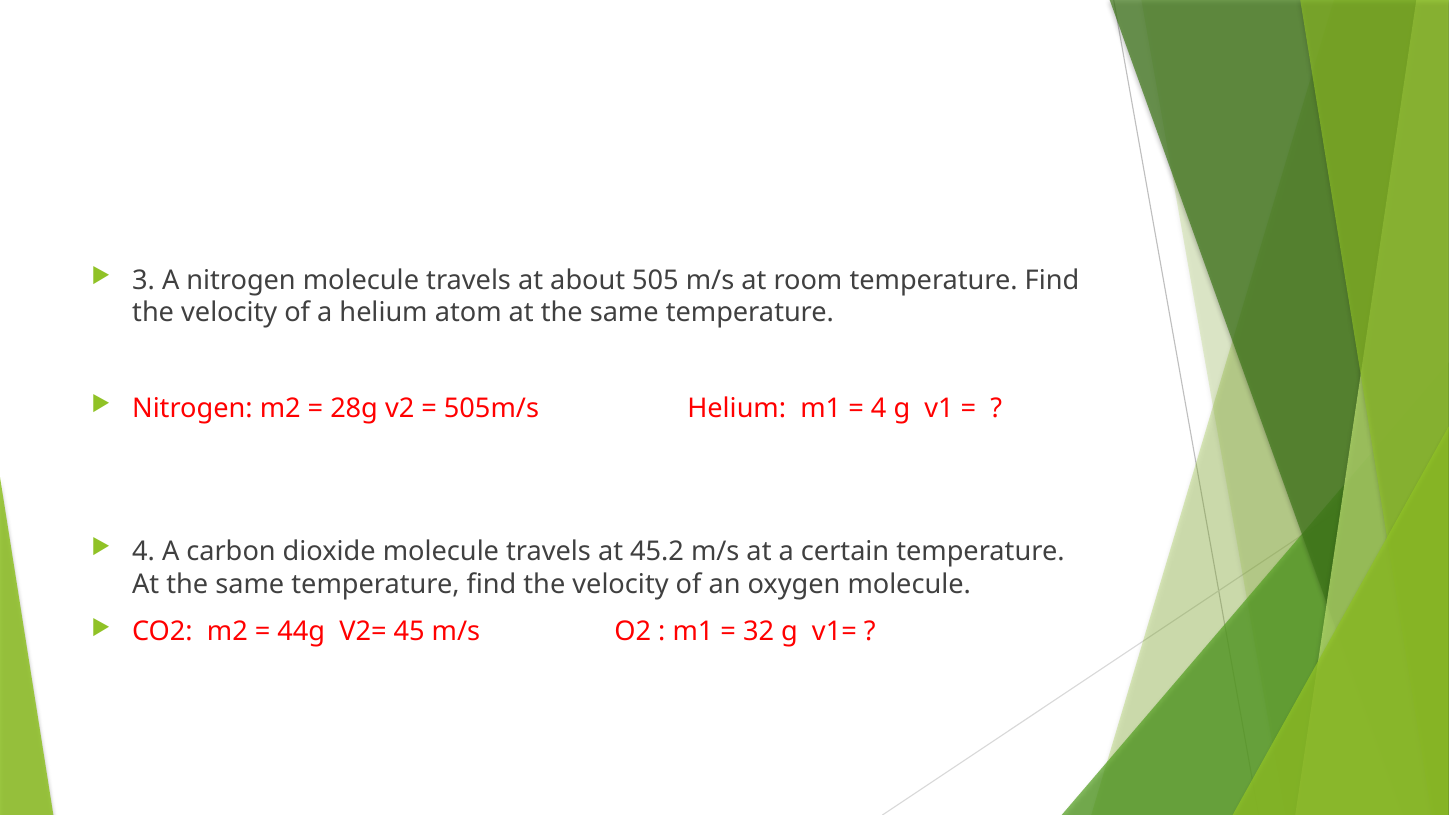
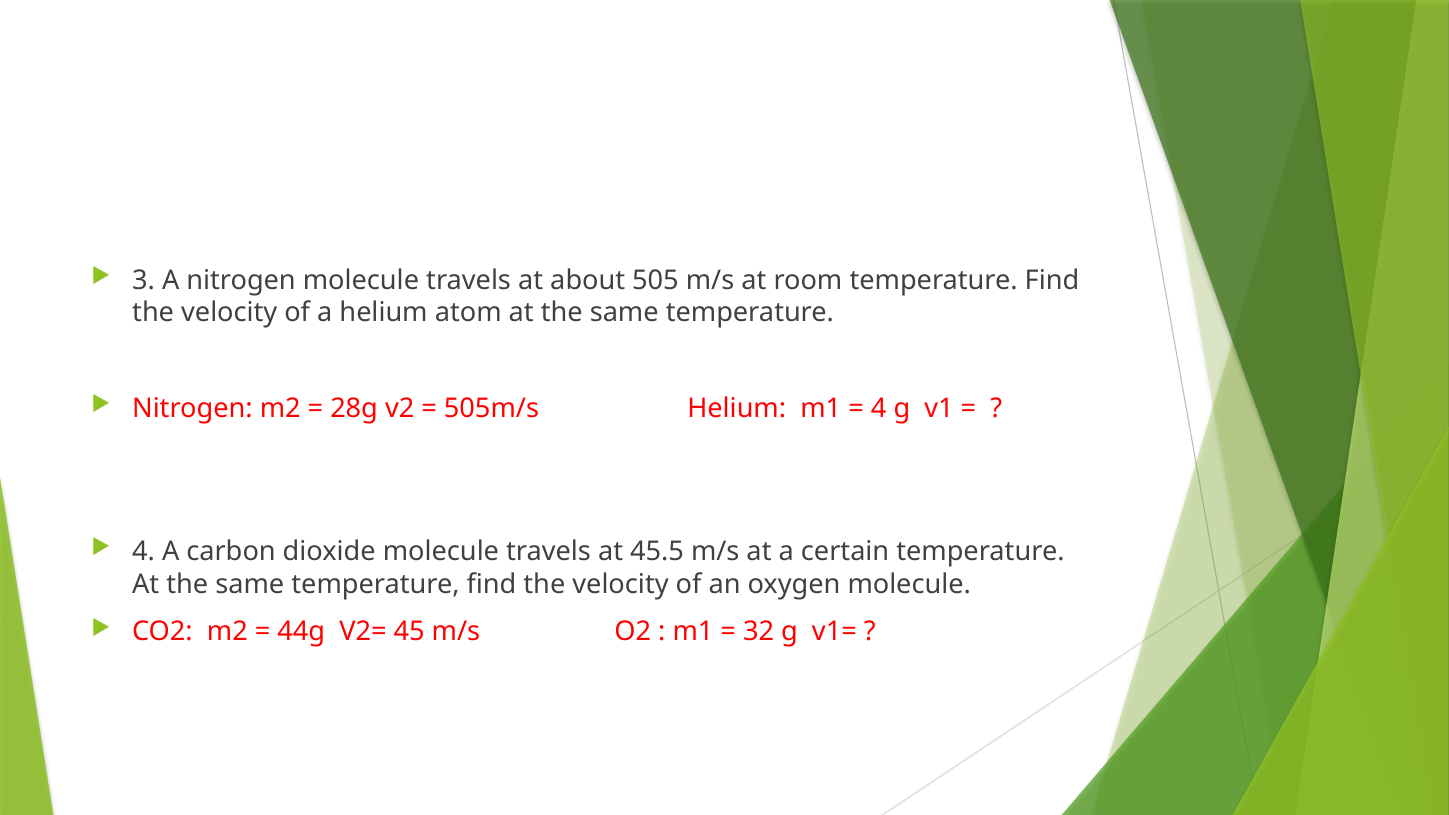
45.2: 45.2 -> 45.5 (657, 552)
